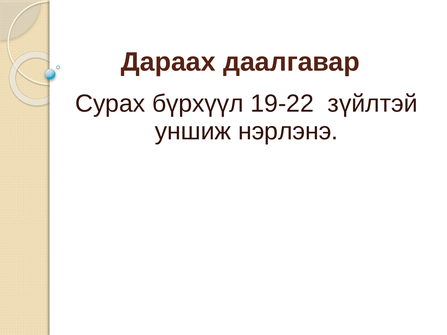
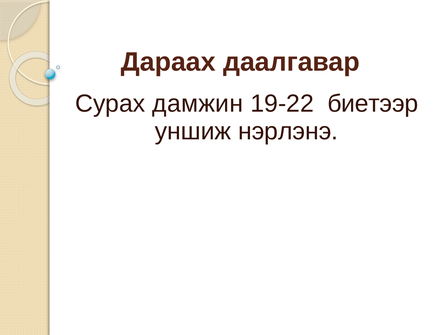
бүрхүүл: бүрхүүл -> дамжин (198, 104)
зүйлтэй: зүйлтэй -> биетээр (373, 104)
